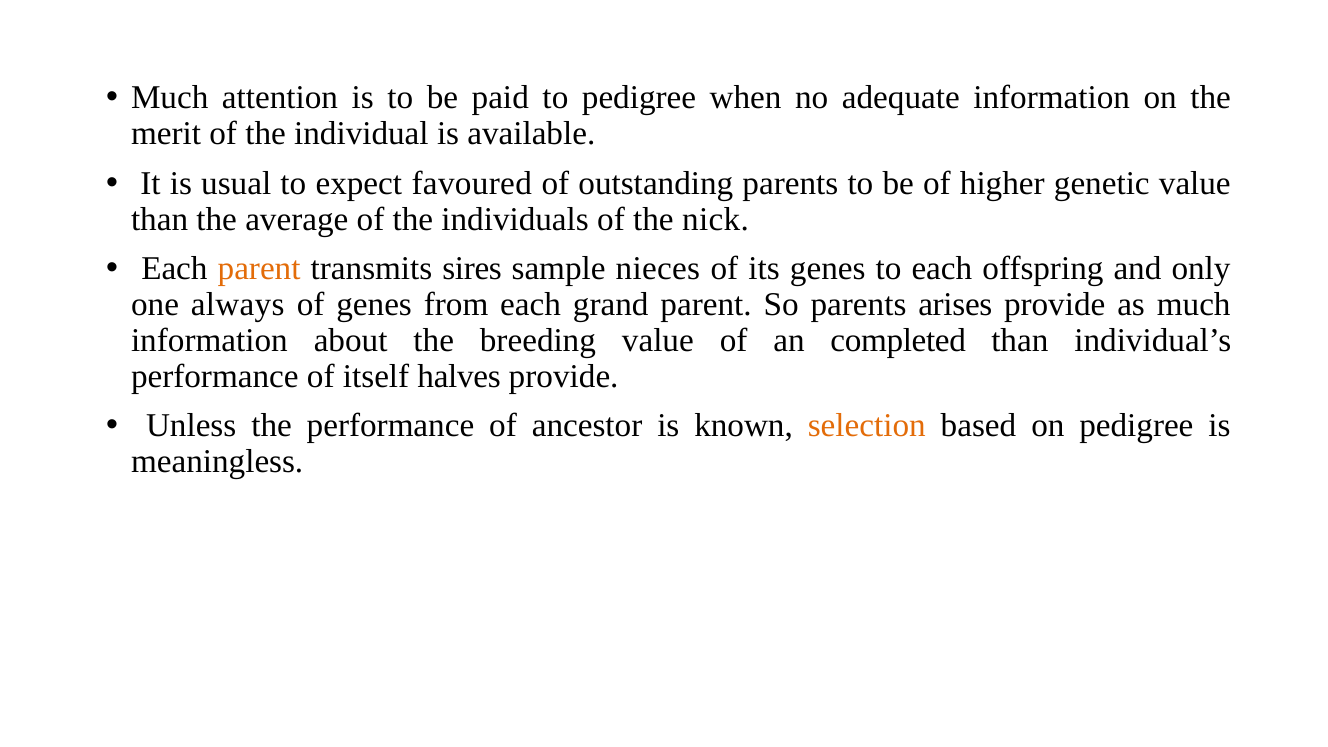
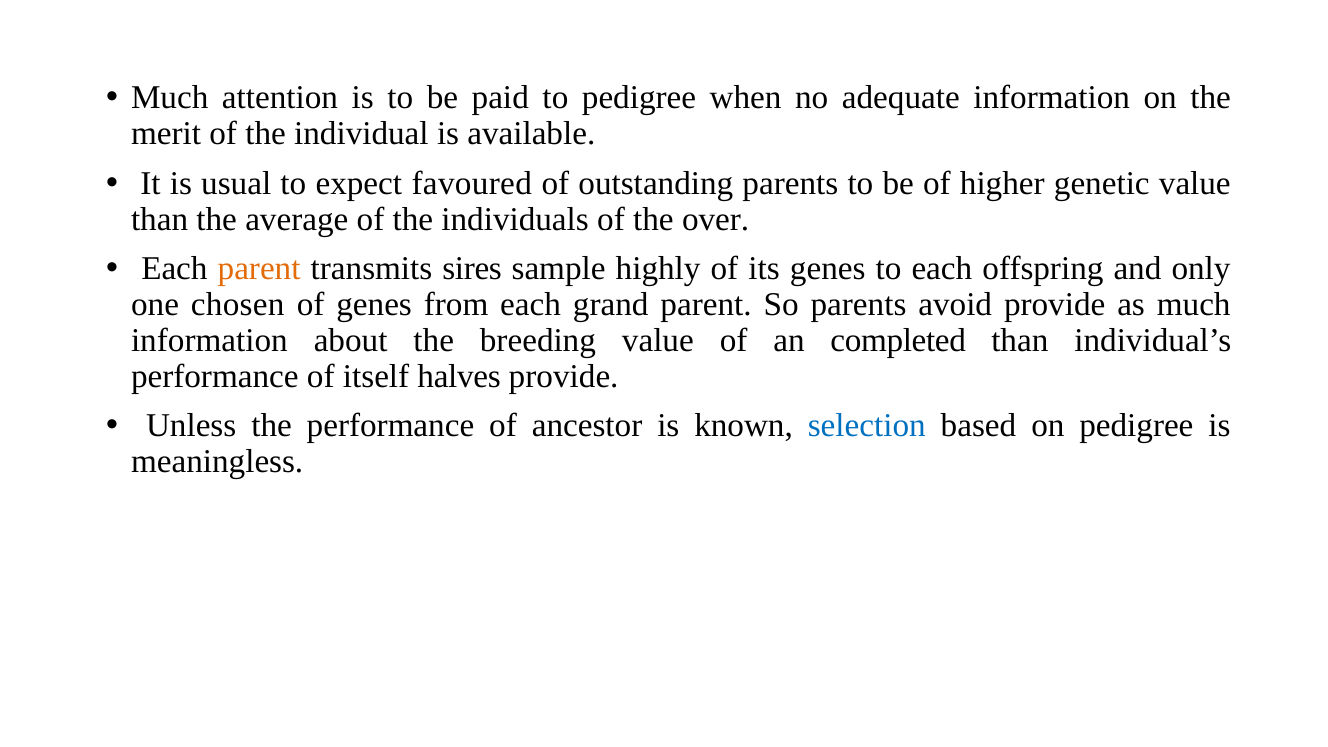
nick: nick -> over (716, 219)
nieces: nieces -> highly (658, 269)
always: always -> chosen (238, 305)
arises: arises -> avoid (955, 305)
selection colour: orange -> blue (867, 426)
